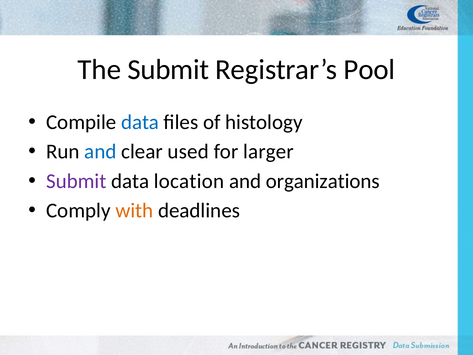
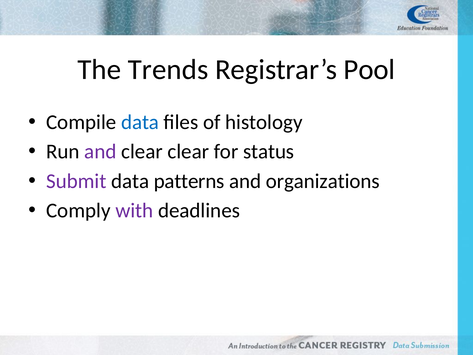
The Submit: Submit -> Trends (168, 70)
and colour: blue -> purple (100, 152)
clear used: used -> clear (188, 152)
larger: larger -> status (269, 152)
location: location -> patterns (189, 181)
with colour: orange -> purple (134, 211)
